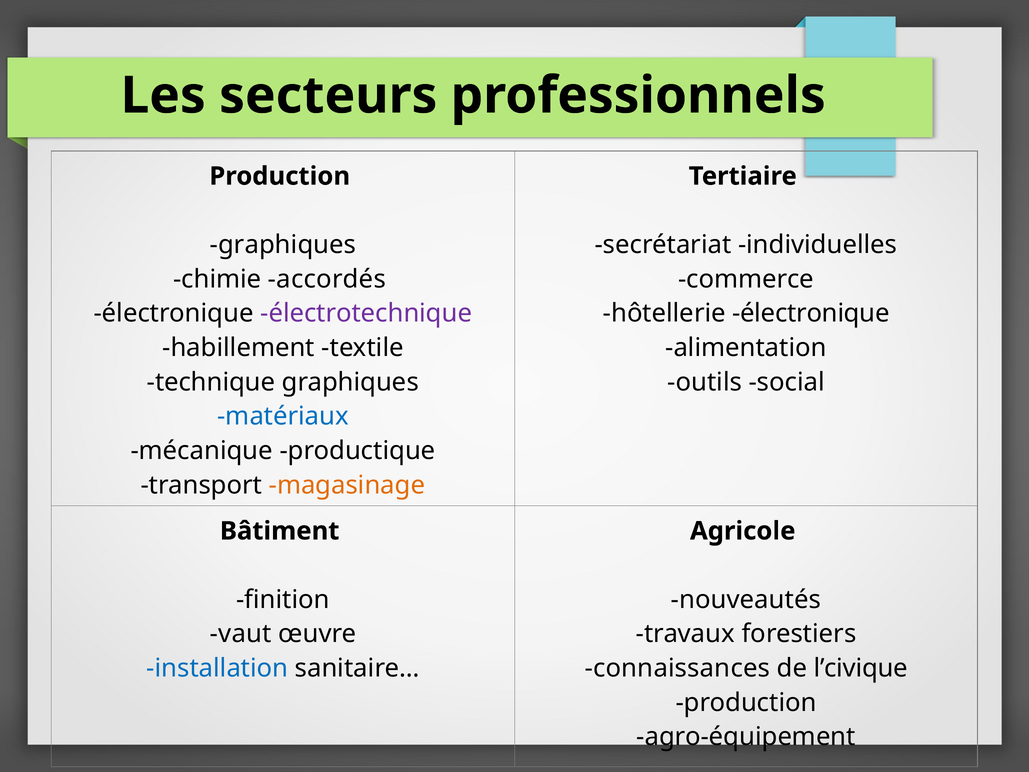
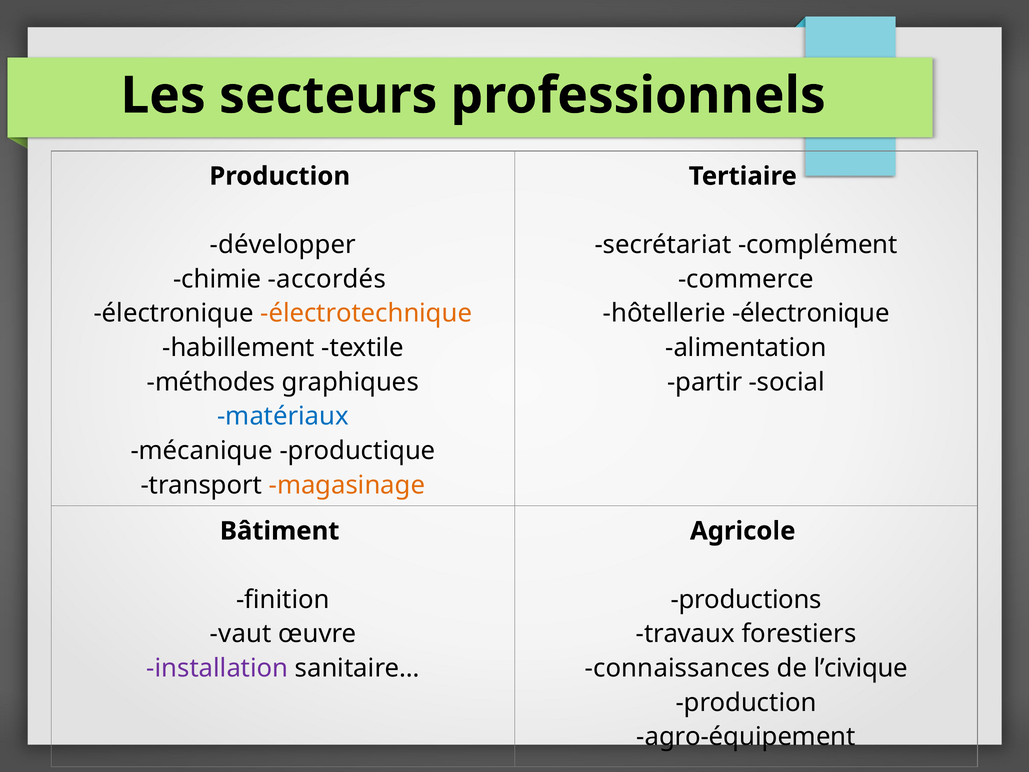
graphiques: graphiques -> développer (283, 245)
individuelles: individuelles -> complément (818, 245)
électrotechnique colour: purple -> orange (366, 313)
technique: technique -> méthodes (211, 382)
outils: outils -> partir (705, 382)
nouveautés: nouveautés -> productions (746, 599)
installation colour: blue -> purple (217, 668)
